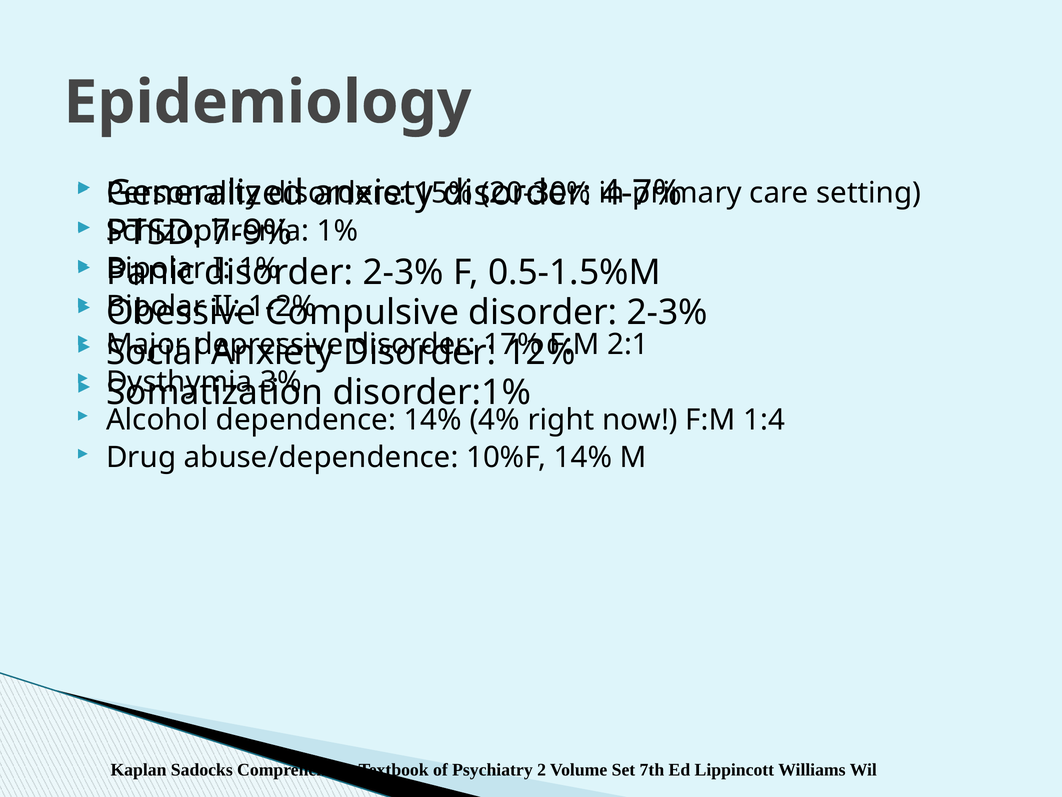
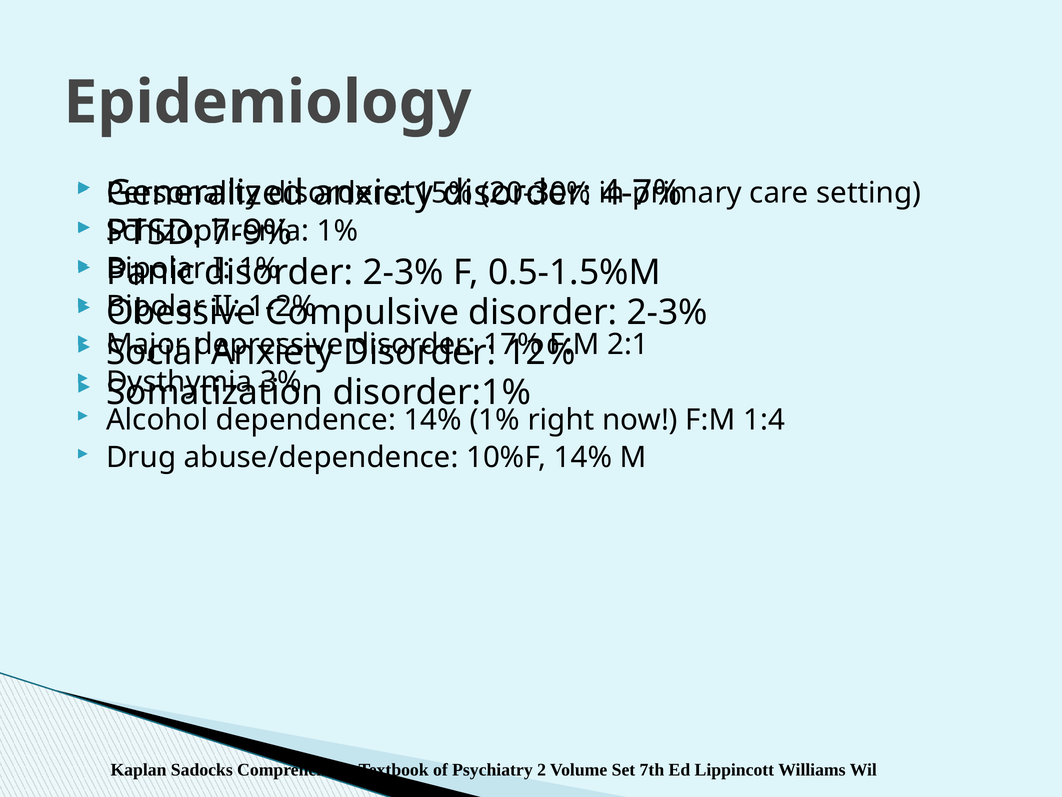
14% 4%: 4% -> 1% (495, 420)
